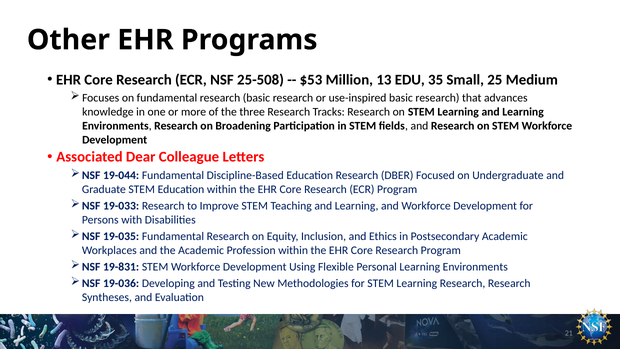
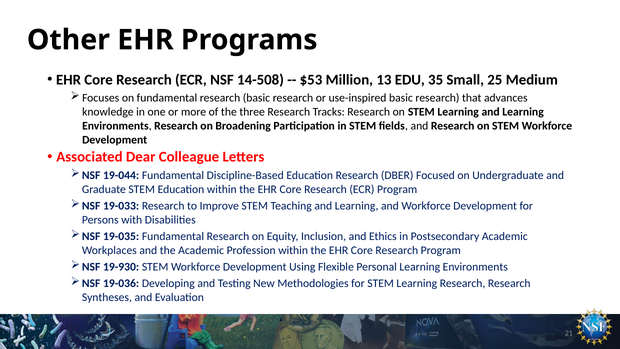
25-508: 25-508 -> 14-508 (260, 80)
19-831: 19-831 -> 19-930 (121, 267)
